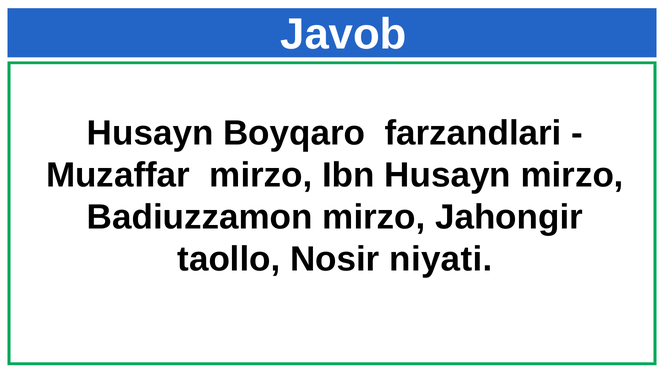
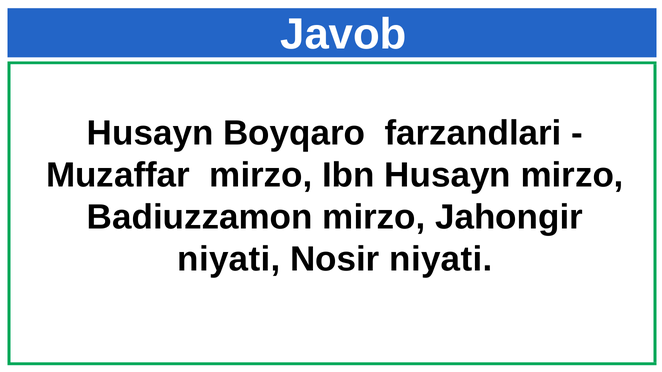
taollo: taollo -> niyati (229, 260)
